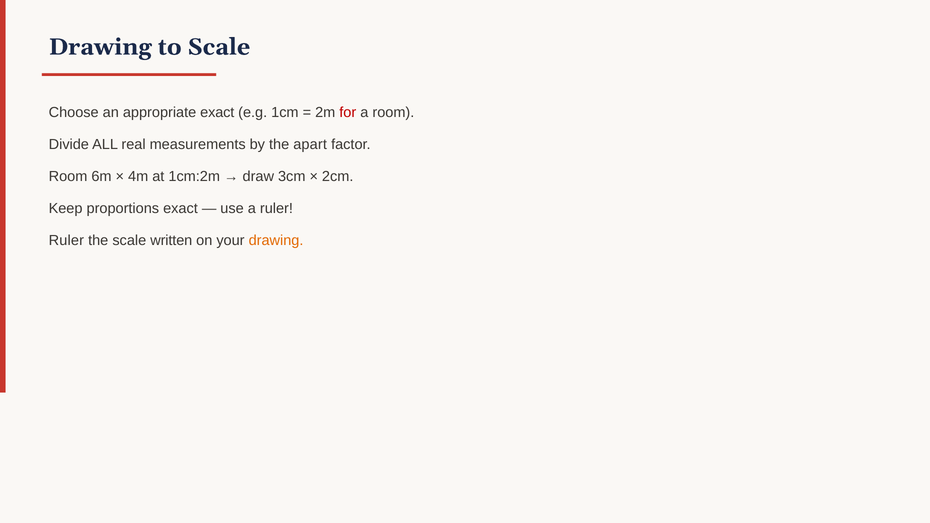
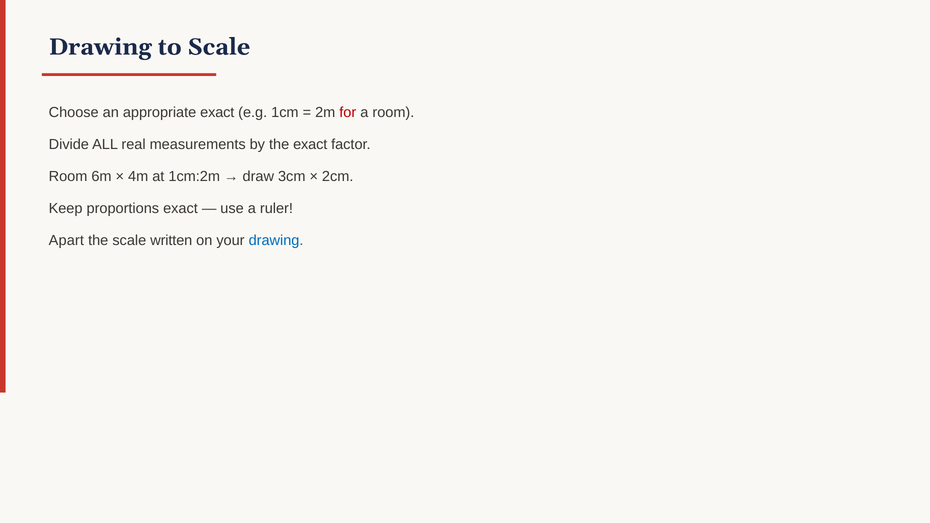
the apart: apart -> exact (310, 144)
Ruler: Ruler -> Apart (66, 240)
drawing colour: orange -> blue (276, 240)
